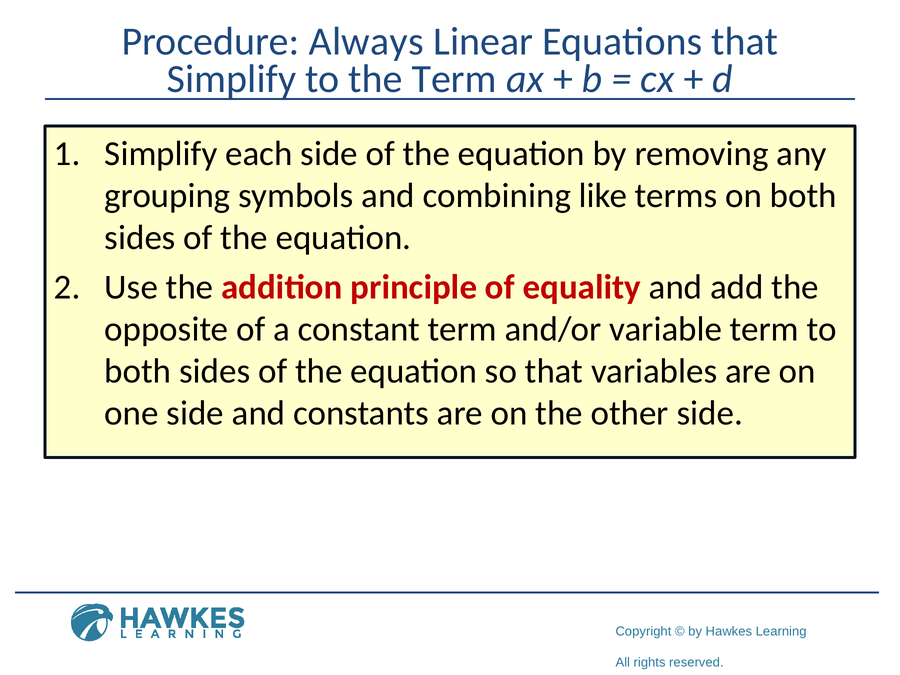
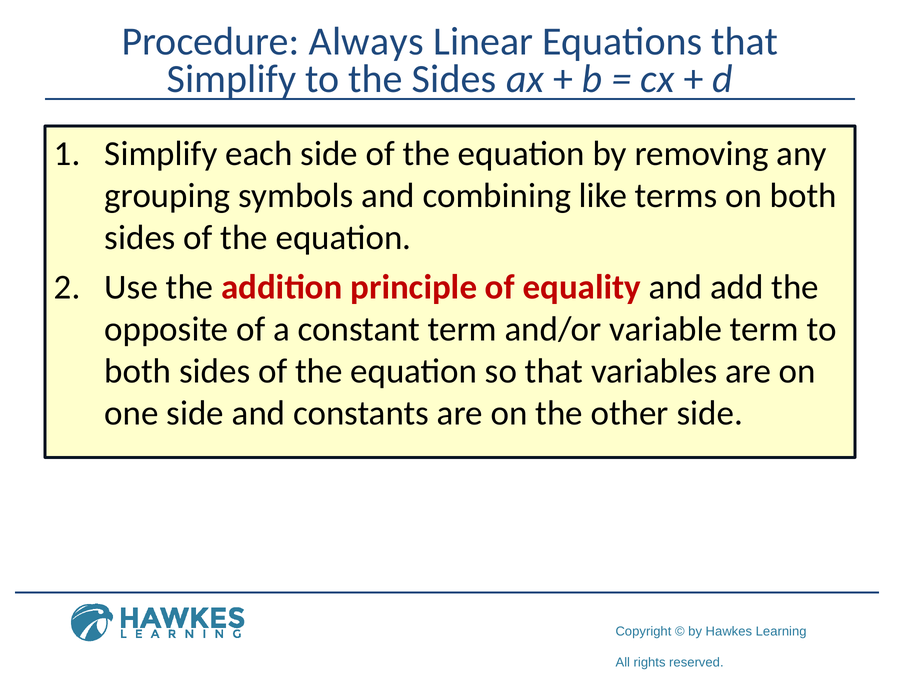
the Term: Term -> Sides (454, 79)
